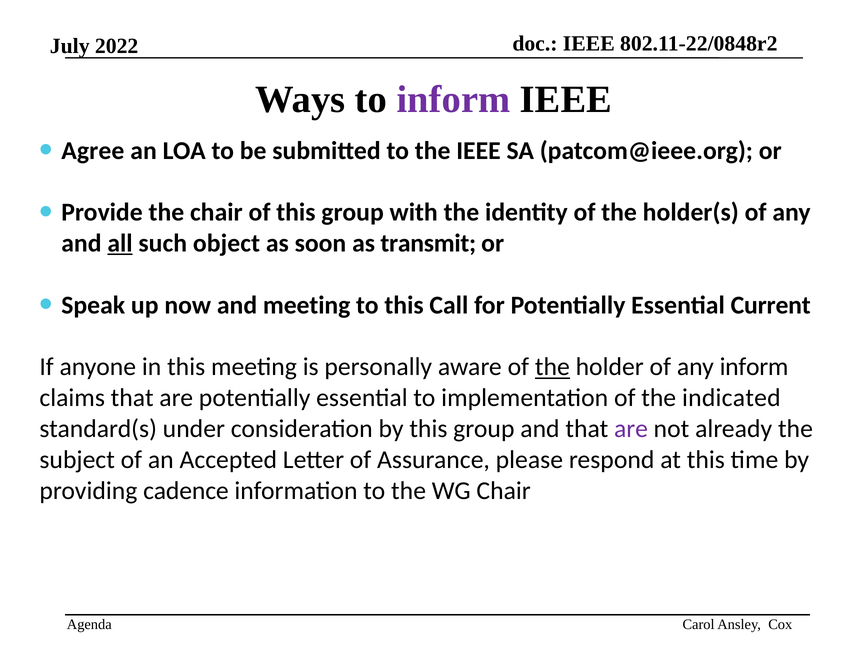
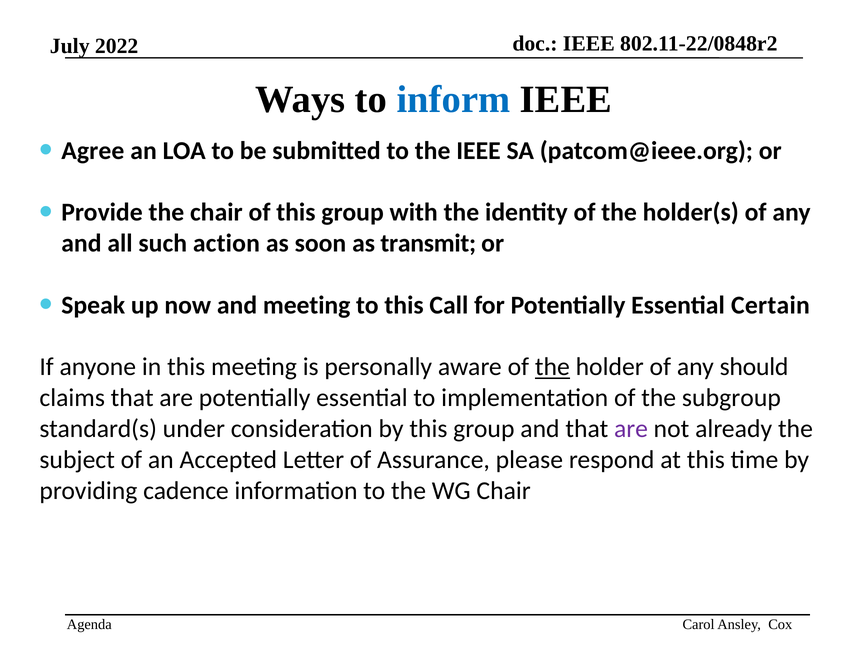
inform colour: purple -> blue (454, 99)
all underline: present -> none (120, 243)
object: object -> action (226, 243)
Current: Current -> Certain (770, 305)
any inform: inform -> should (754, 367)
indicated: indicated -> subgroup (731, 398)
